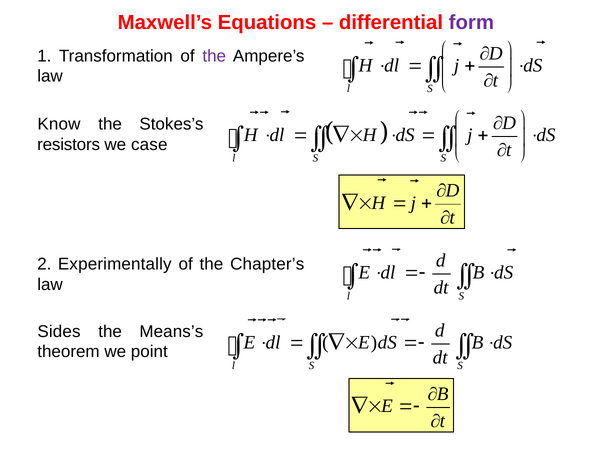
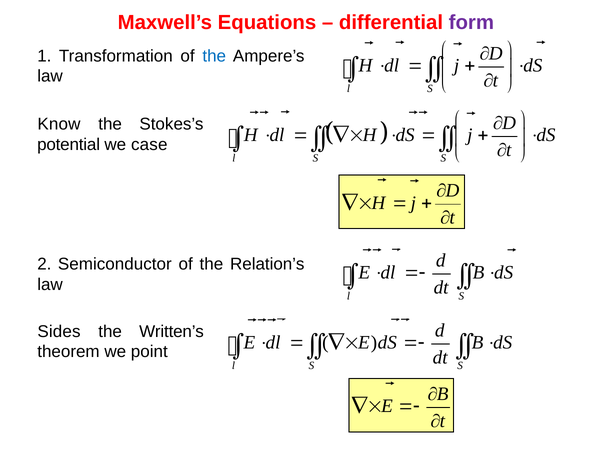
the colour: purple -> blue (214, 56)
resistors: resistors -> potential (69, 145)
Experimentally: Experimentally -> Semiconductor (115, 264)
Chapter’s: Chapter’s -> Relation’s (267, 264)
Means’s: Means’s -> Written’s (171, 331)
